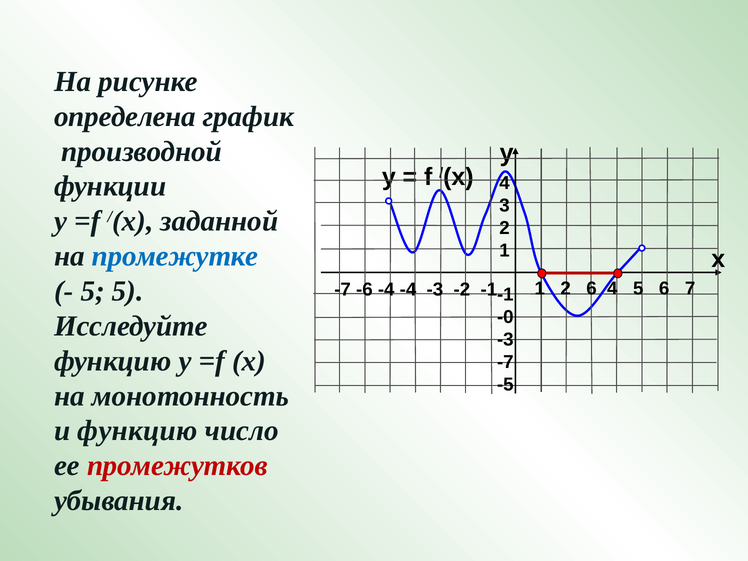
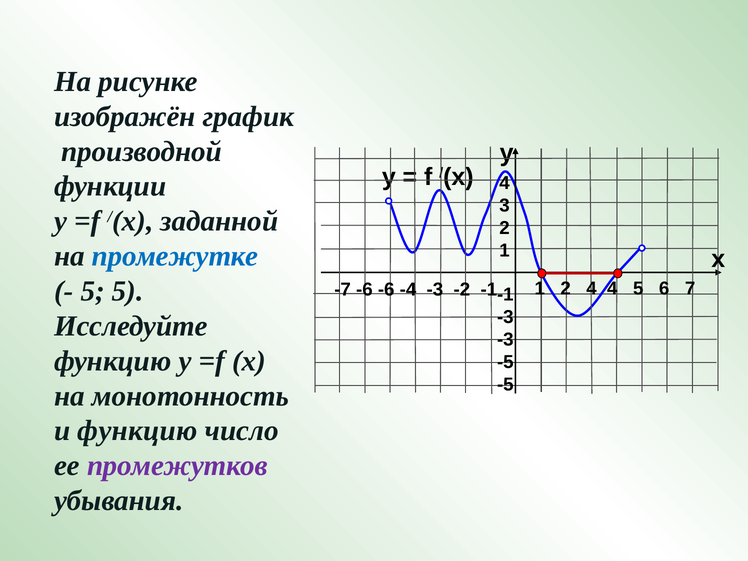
определена: определена -> изображён (125, 116)
2 6: 6 -> 4 (592, 289)
-6 -4: -4 -> -6 (386, 290)
-0: -0 -> -3 (505, 317)
-7: -7 -> -5 (505, 362)
промежутков colour: red -> purple (177, 466)
